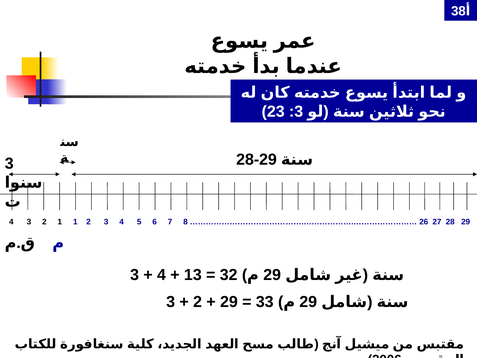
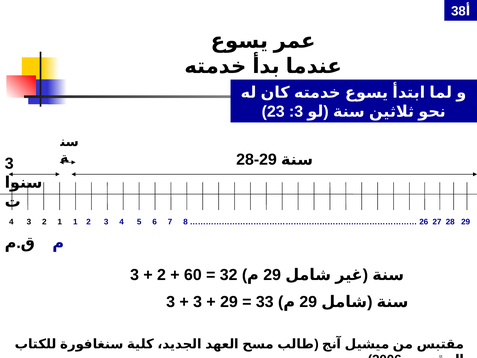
4: 4 -> 2 (161, 275)
13: 13 -> 60 (193, 275)
2: 2 -> 3 (198, 302)
